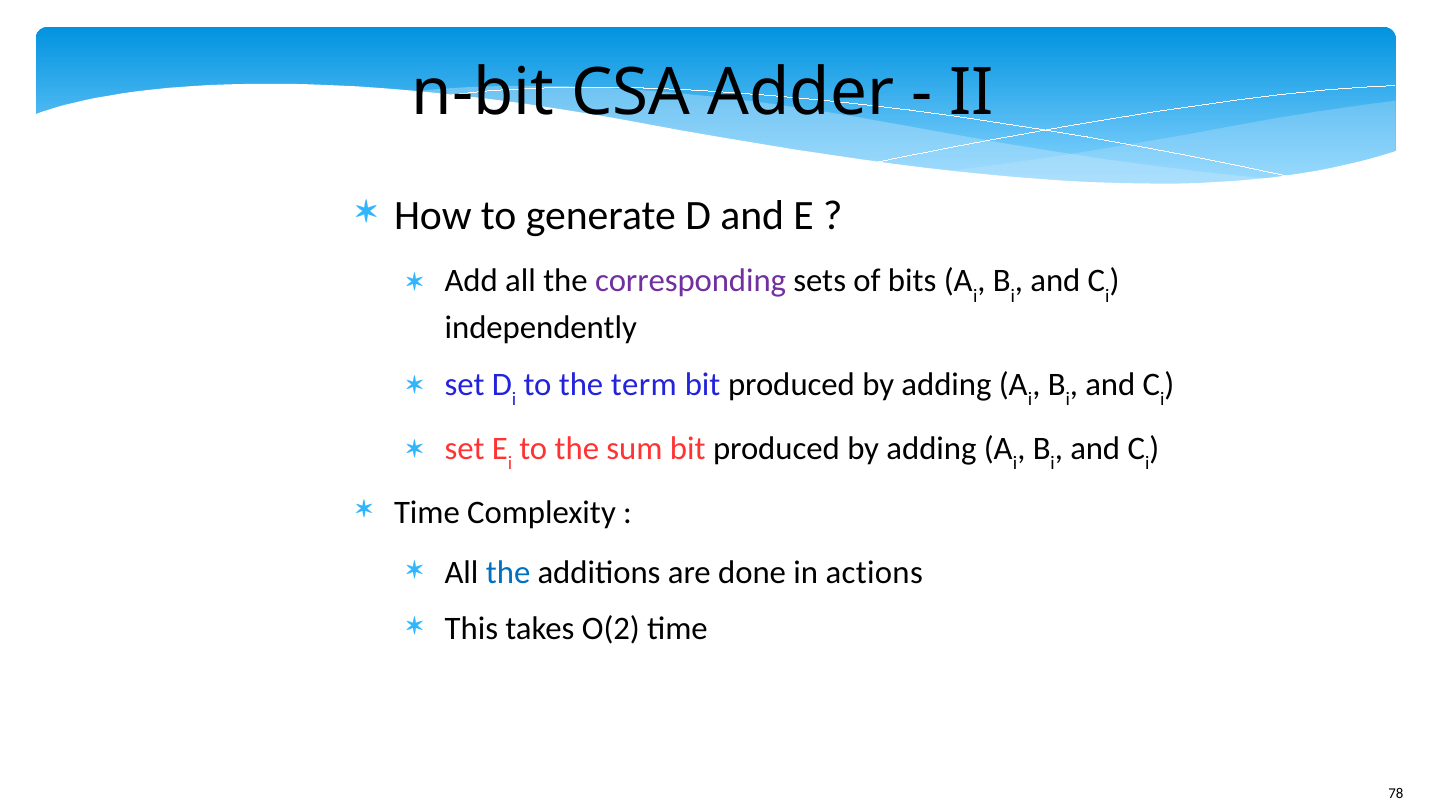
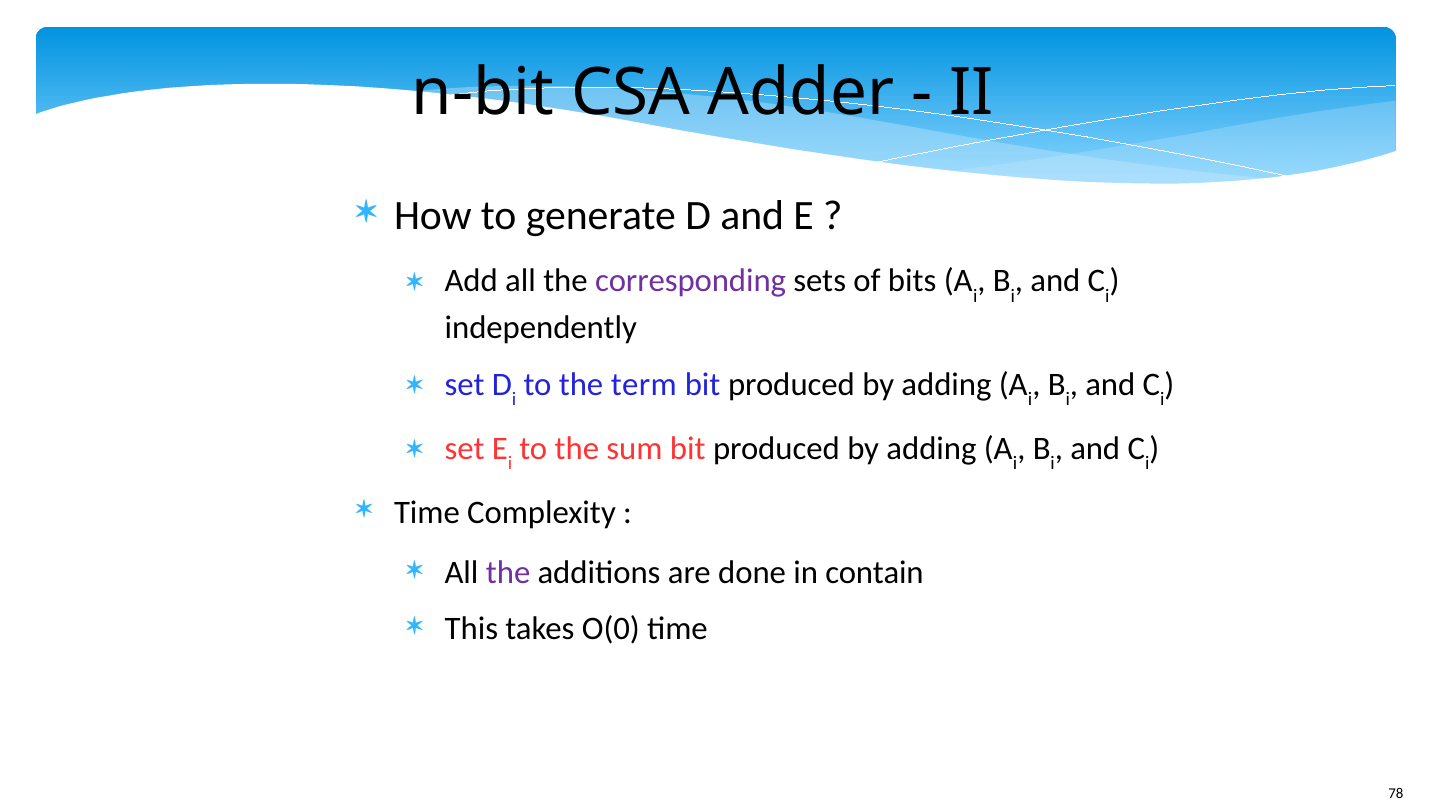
the colour: blue -> purple (508, 572)
actions: actions -> contain (874, 572)
O(2: O(2 -> O(0 (611, 628)
